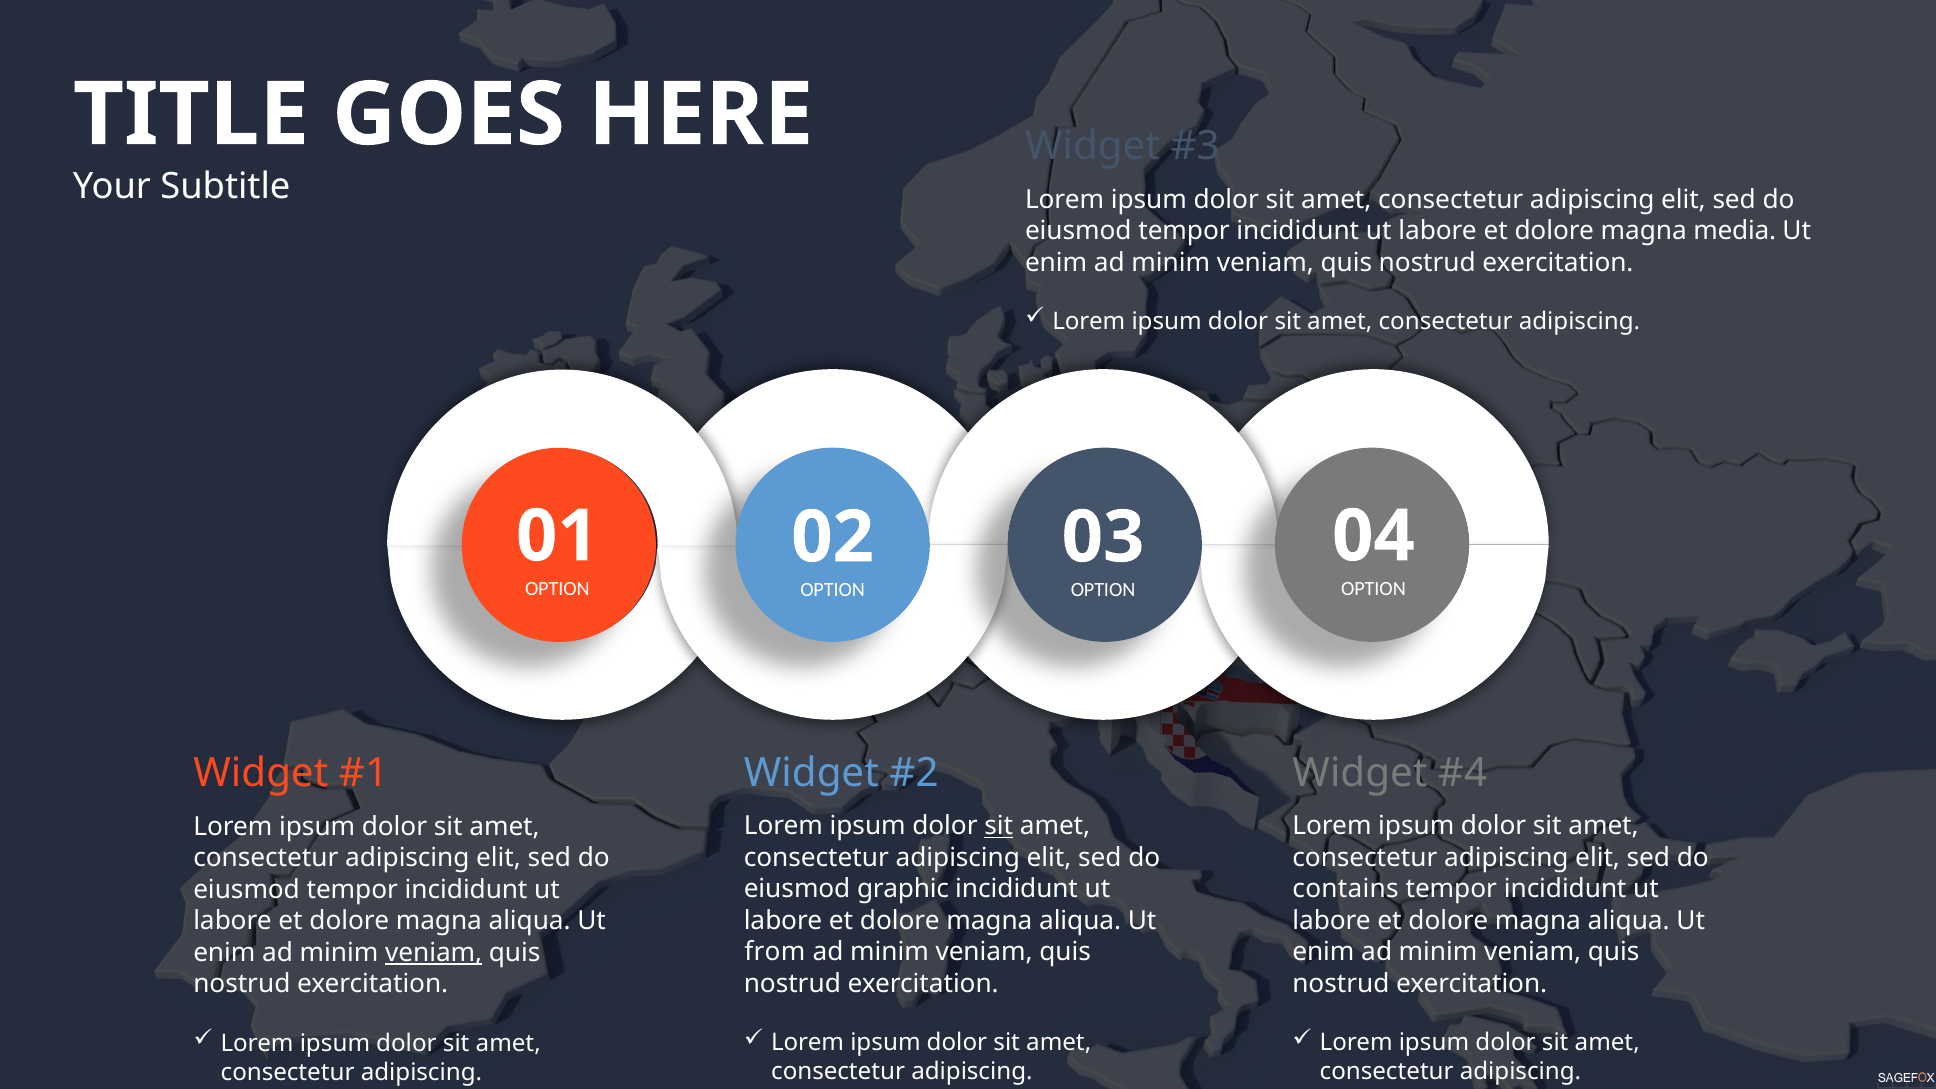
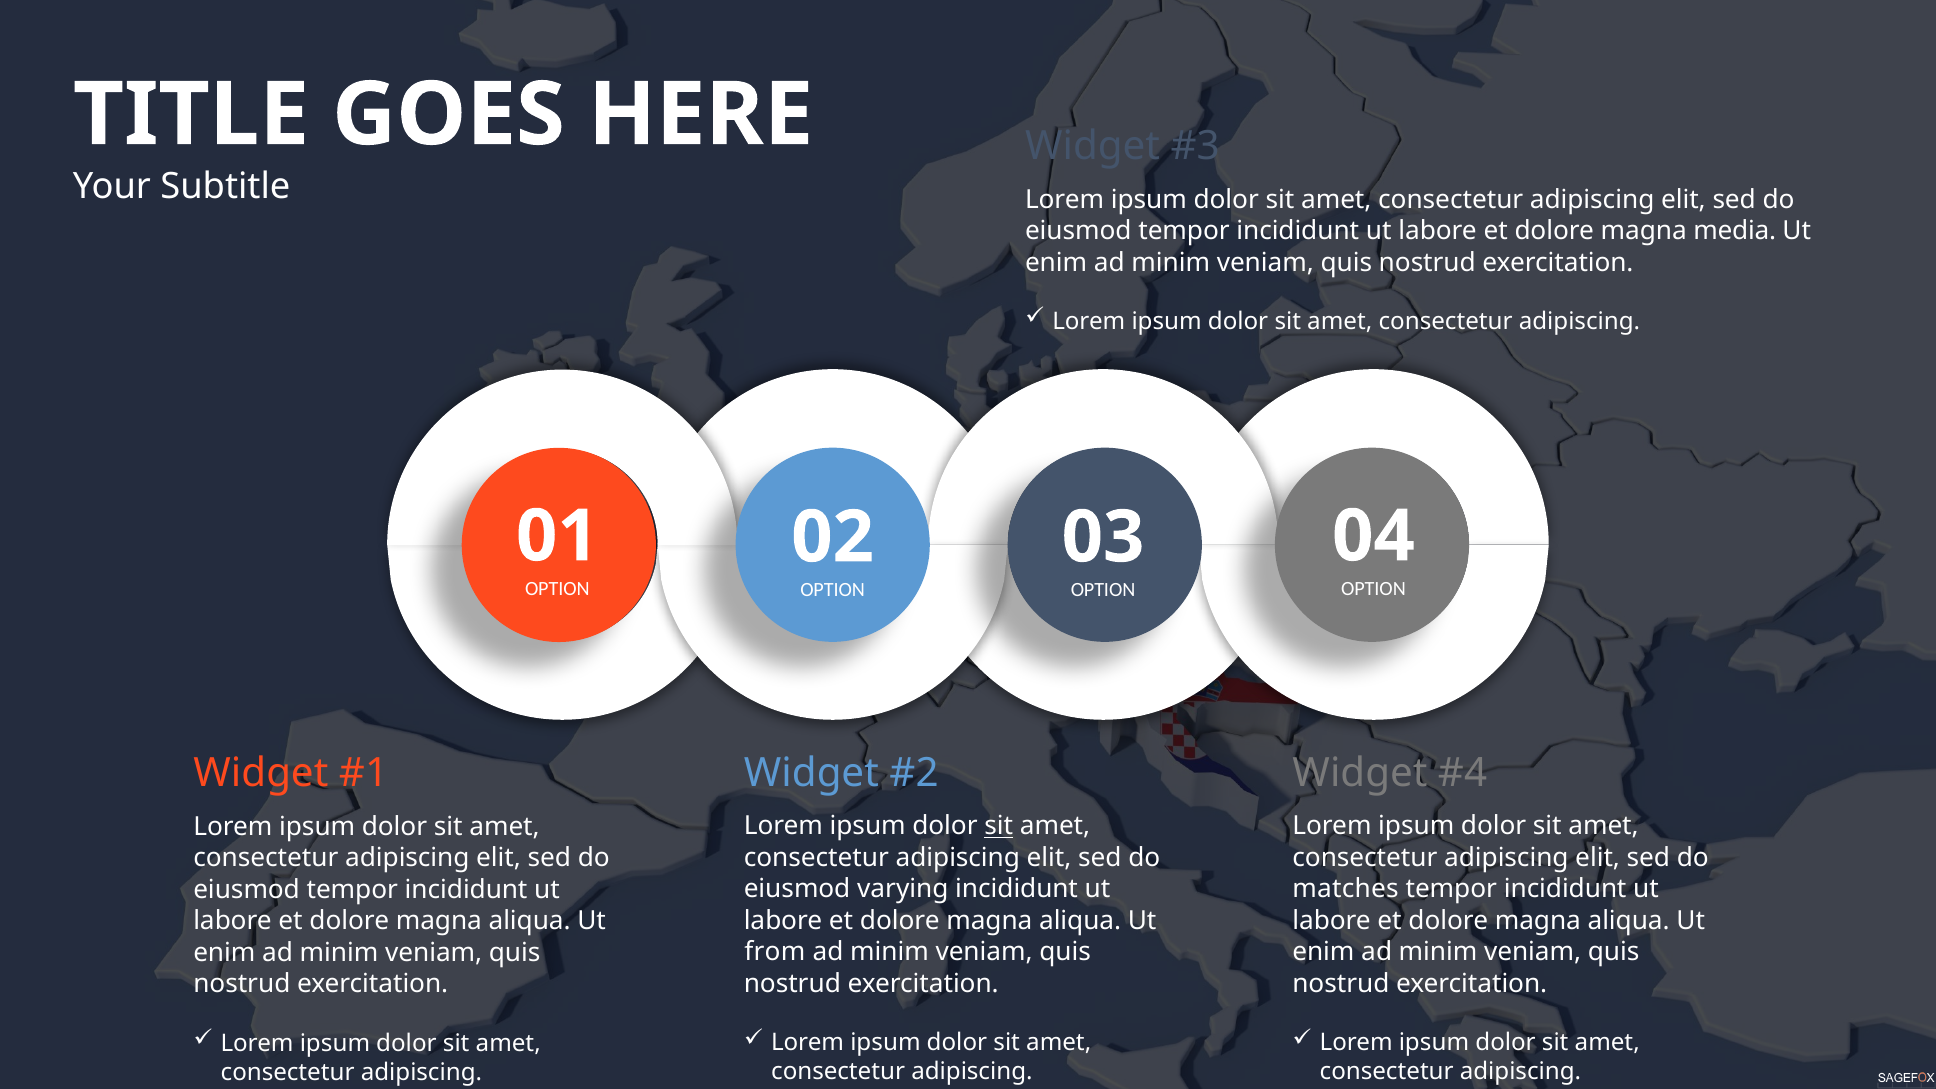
graphic: graphic -> varying (903, 889)
contains: contains -> matches (1346, 889)
veniam underline: present -> none (434, 952)
